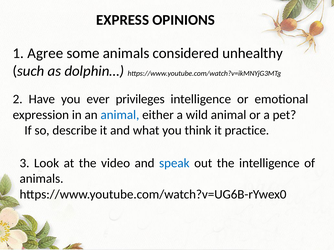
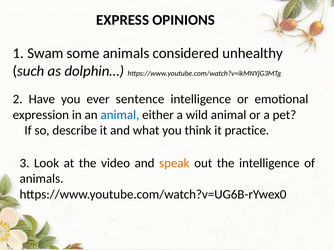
Agree: Agree -> Swam (45, 53)
privileges: privileges -> sentence (140, 99)
speak colour: blue -> orange (174, 163)
